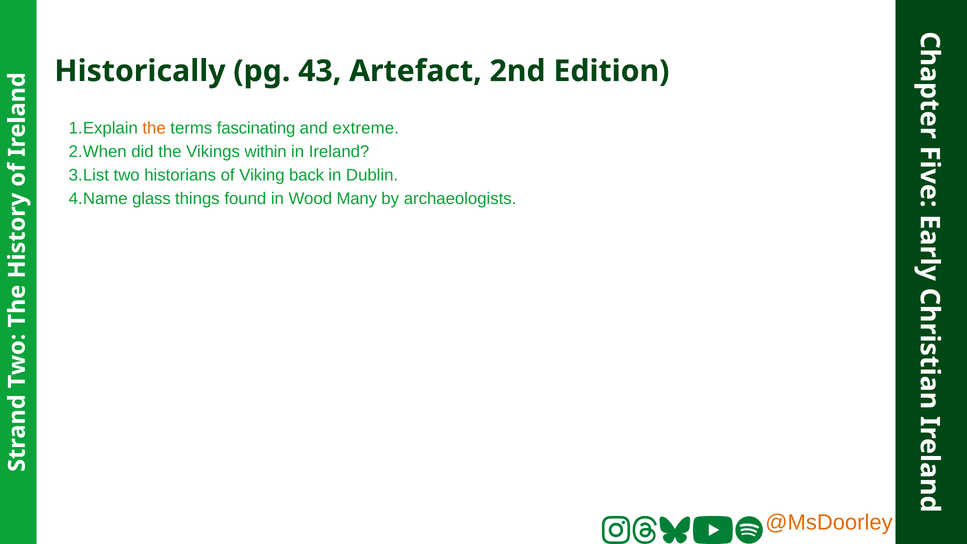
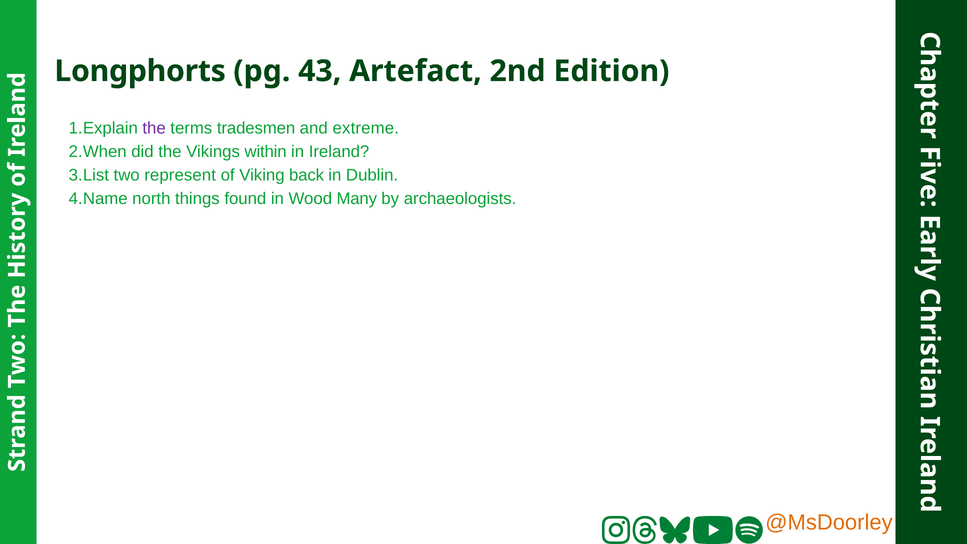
Historically: Historically -> Longphorts (140, 71)
the colour: orange -> purple (154, 128)
fascinating: fascinating -> tradesmen (256, 128)
historians: historians -> represent (180, 175)
glass: glass -> north (151, 199)
